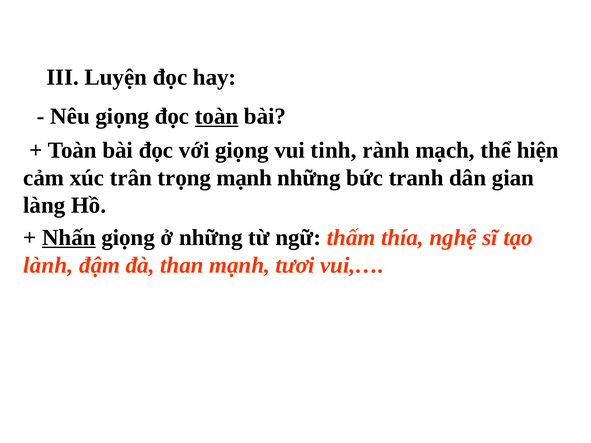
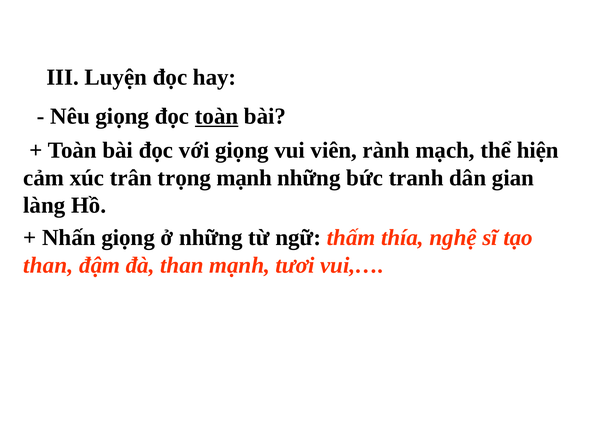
tinh: tinh -> viên (334, 150)
Nhấn underline: present -> none (69, 238)
lành: lành -> than (48, 265)
